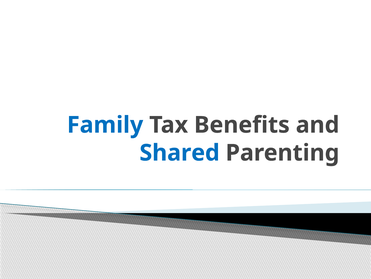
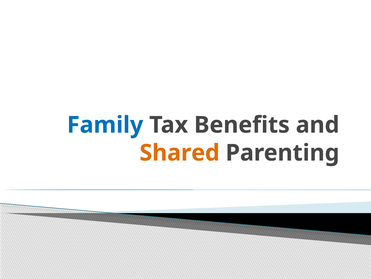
Shared colour: blue -> orange (180, 152)
